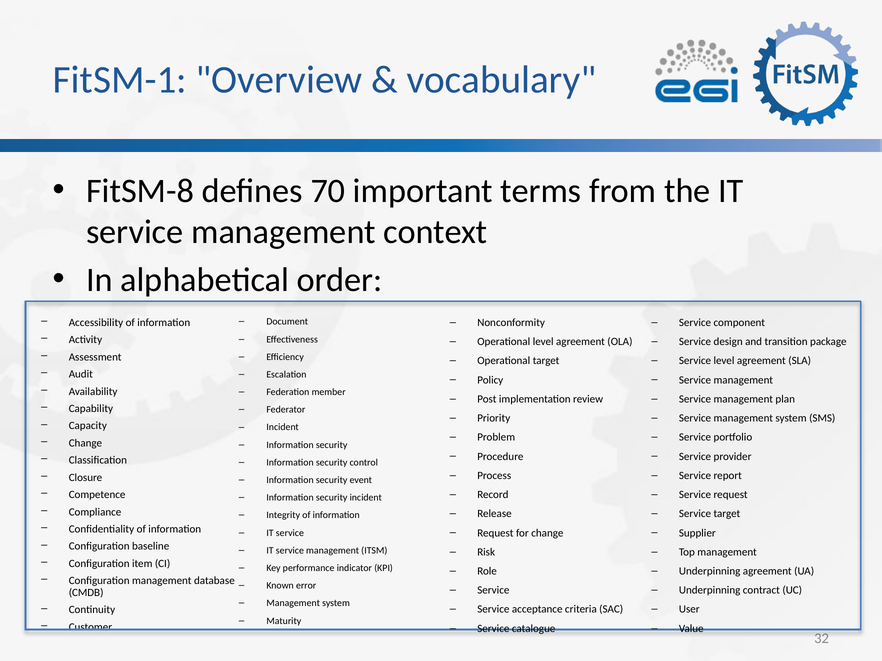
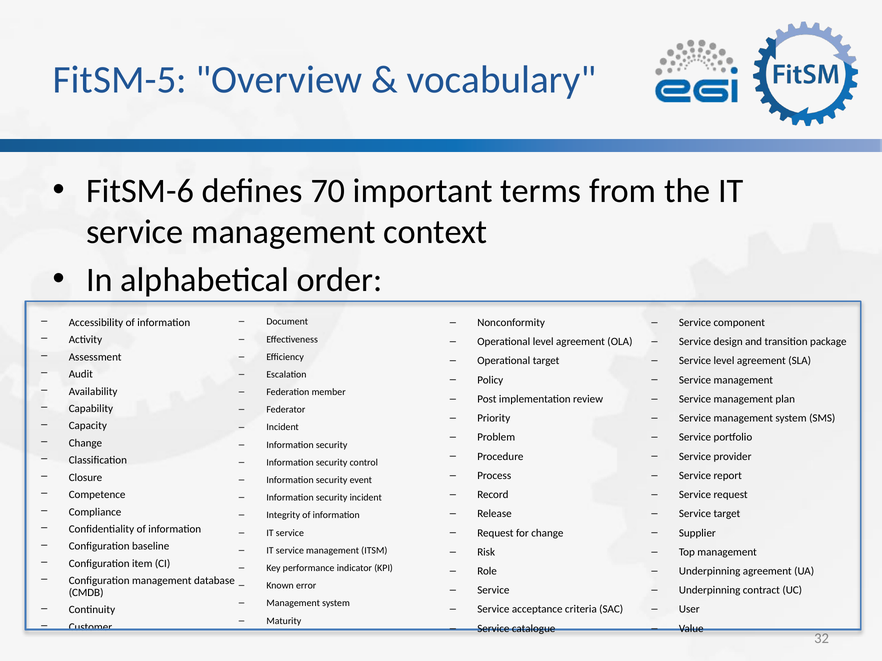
FitSM-1: FitSM-1 -> FitSM-5 (120, 80)
FitSM-8: FitSM-8 -> FitSM-6 (140, 191)
